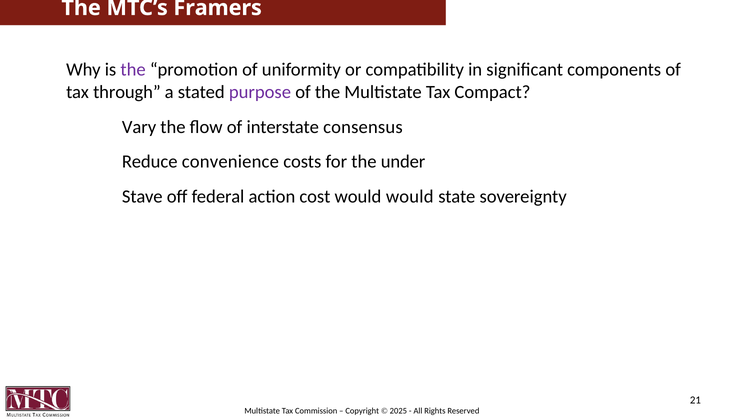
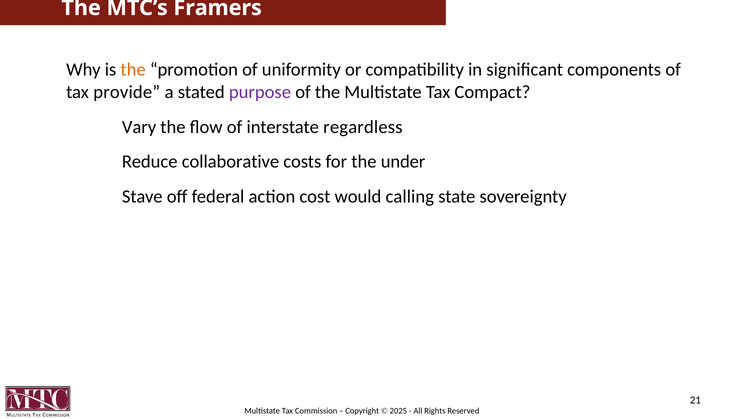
the colour: purple -> orange (133, 70)
through: through -> provide (127, 92)
consensus: consensus -> regardless (363, 127)
convenience: convenience -> collaborative (230, 161)
would would: would -> calling (410, 196)
